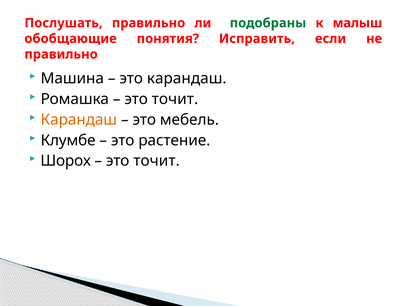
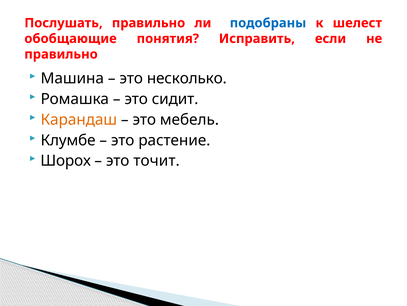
подобраны colour: green -> blue (268, 23)
малыш: малыш -> шелест (357, 23)
это карандаш: карандаш -> несколько (187, 78)
точит: точит -> сидит (175, 99)
